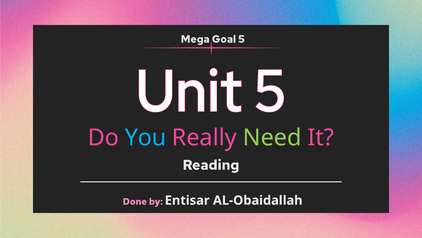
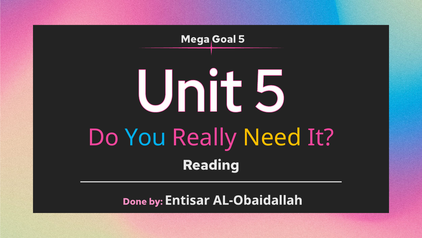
Need colour: light green -> yellow (272, 137)
